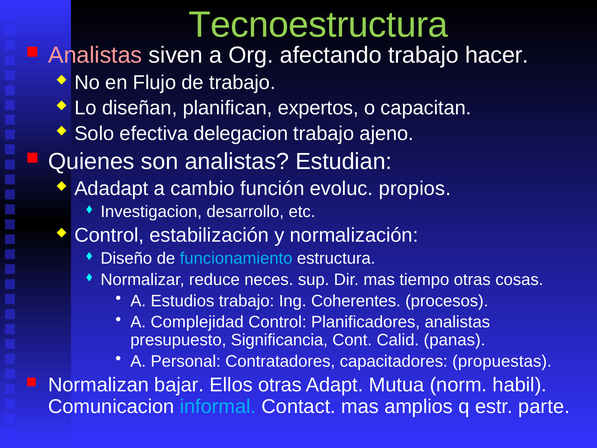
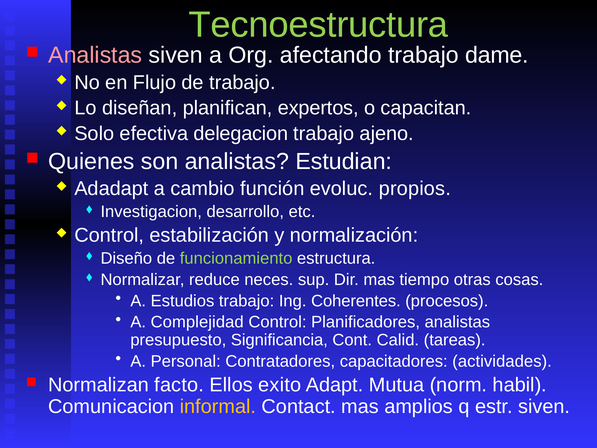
hacer: hacer -> dame (497, 55)
funcionamiento colour: light blue -> light green (236, 258)
panas: panas -> tareas (455, 340)
propuestas: propuestas -> actividades (502, 361)
bajar: bajar -> facto (179, 385)
Ellos otras: otras -> exito (280, 385)
informal colour: light blue -> yellow (218, 406)
estr parte: parte -> siven (544, 406)
